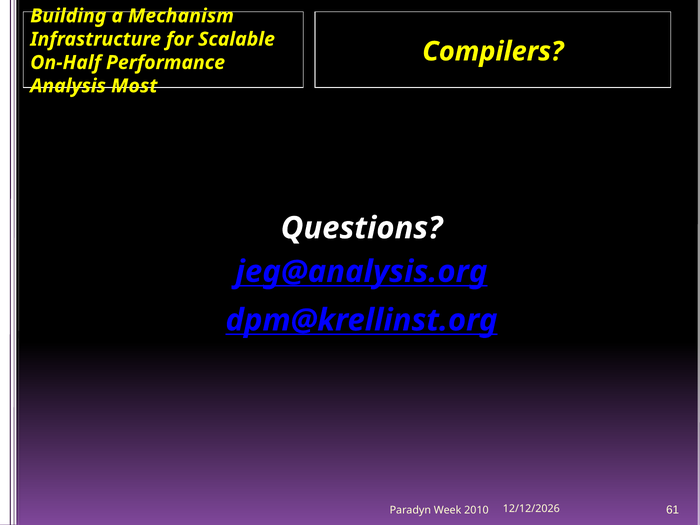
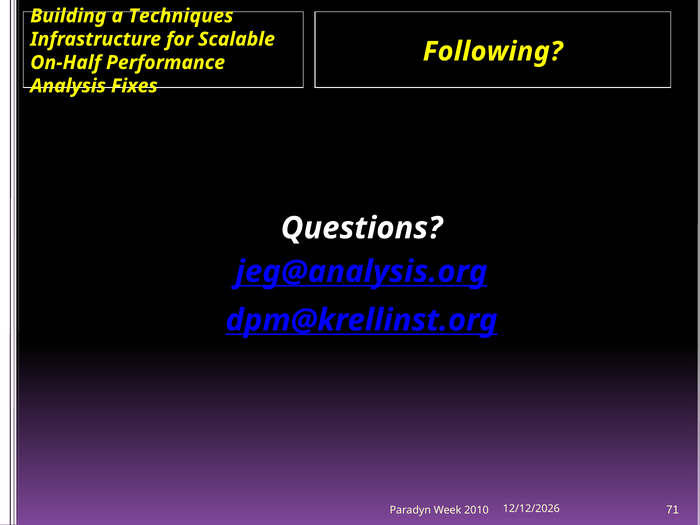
Mechanism: Mechanism -> Techniques (181, 16)
Compilers: Compilers -> Following (493, 51)
Most: Most -> Fixes (134, 86)
61: 61 -> 71 (673, 510)
